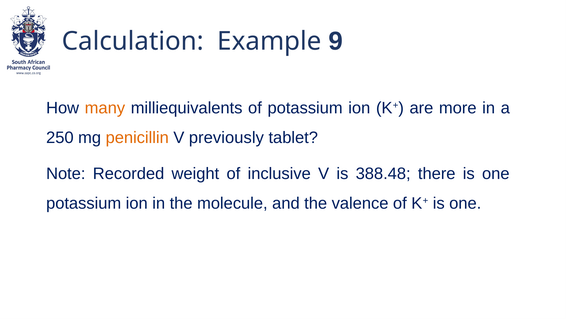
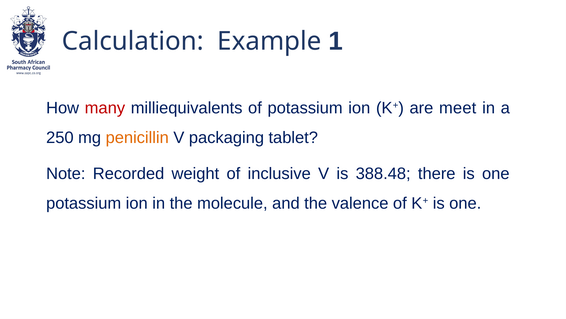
9: 9 -> 1 (336, 41)
many colour: orange -> red (105, 108)
more: more -> meet (458, 108)
previously: previously -> packaging (226, 138)
